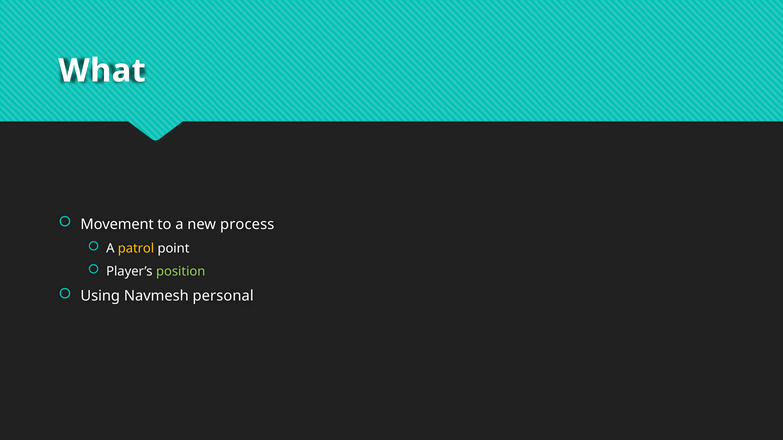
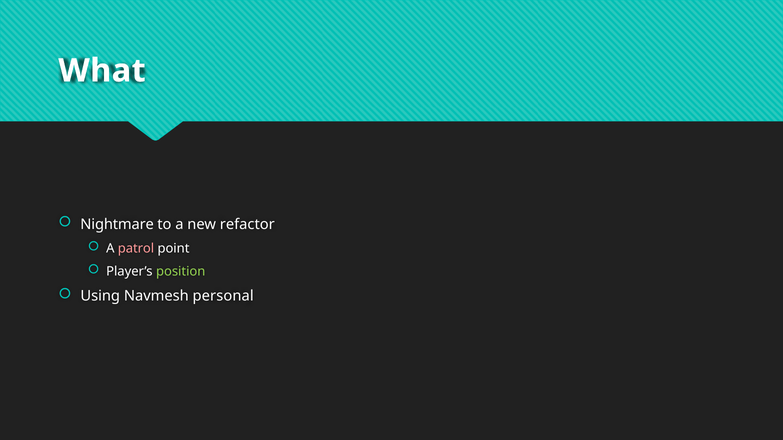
Movement: Movement -> Nightmare (117, 225)
process: process -> refactor (247, 225)
patrol colour: yellow -> pink (136, 249)
